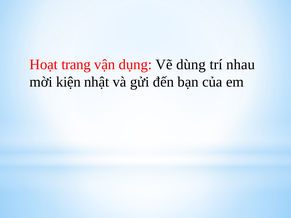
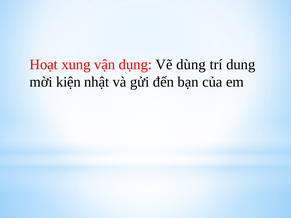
trang: trang -> xung (76, 65)
nhau: nhau -> dung (241, 65)
